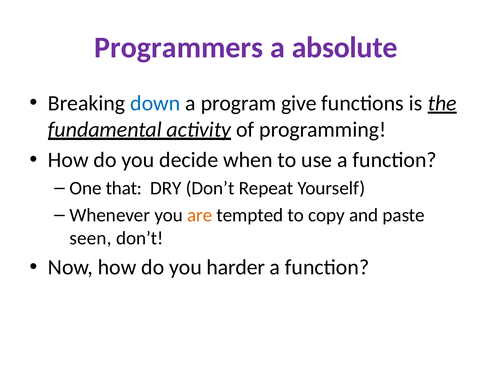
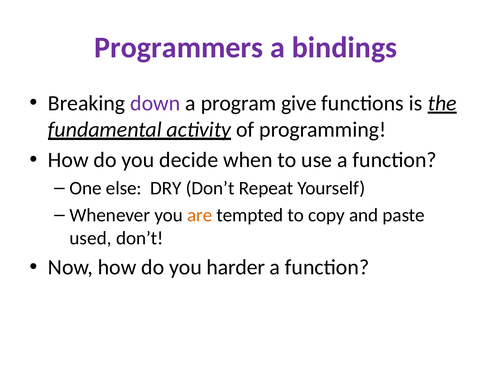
absolute: absolute -> bindings (344, 48)
down colour: blue -> purple (155, 103)
that: that -> else (124, 188)
seen: seen -> used (91, 238)
